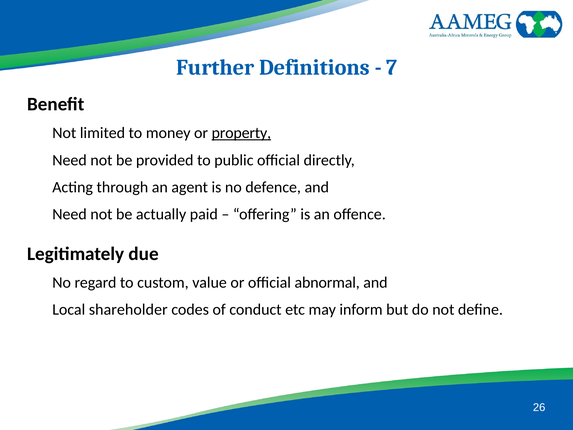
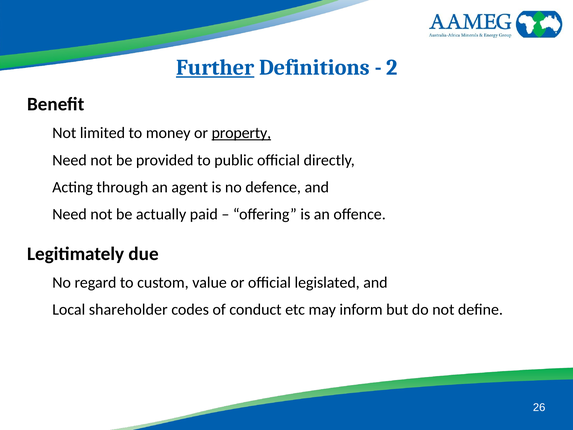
Further underline: none -> present (215, 67)
7: 7 -> 2 (392, 67)
abnormal: abnormal -> legislated (327, 282)
